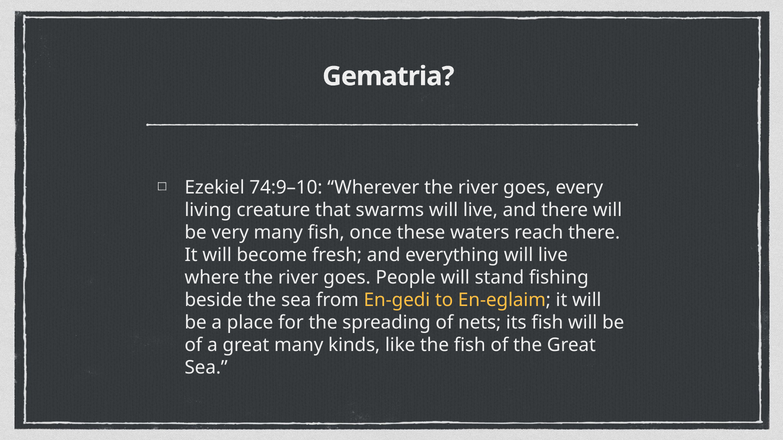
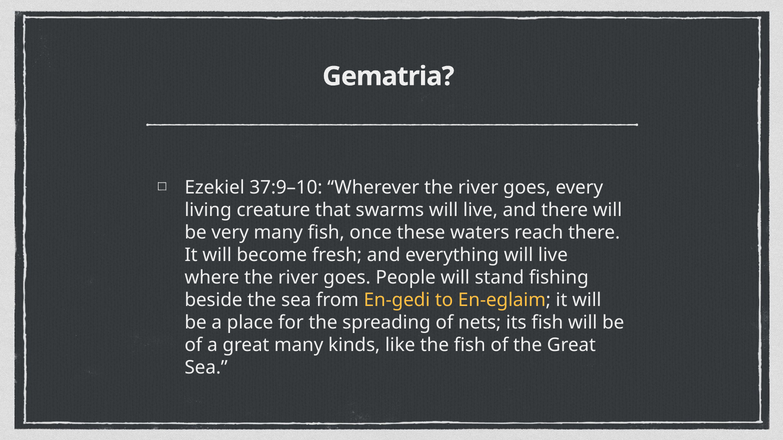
74:9–10: 74:9–10 -> 37:9–10 (286, 188)
